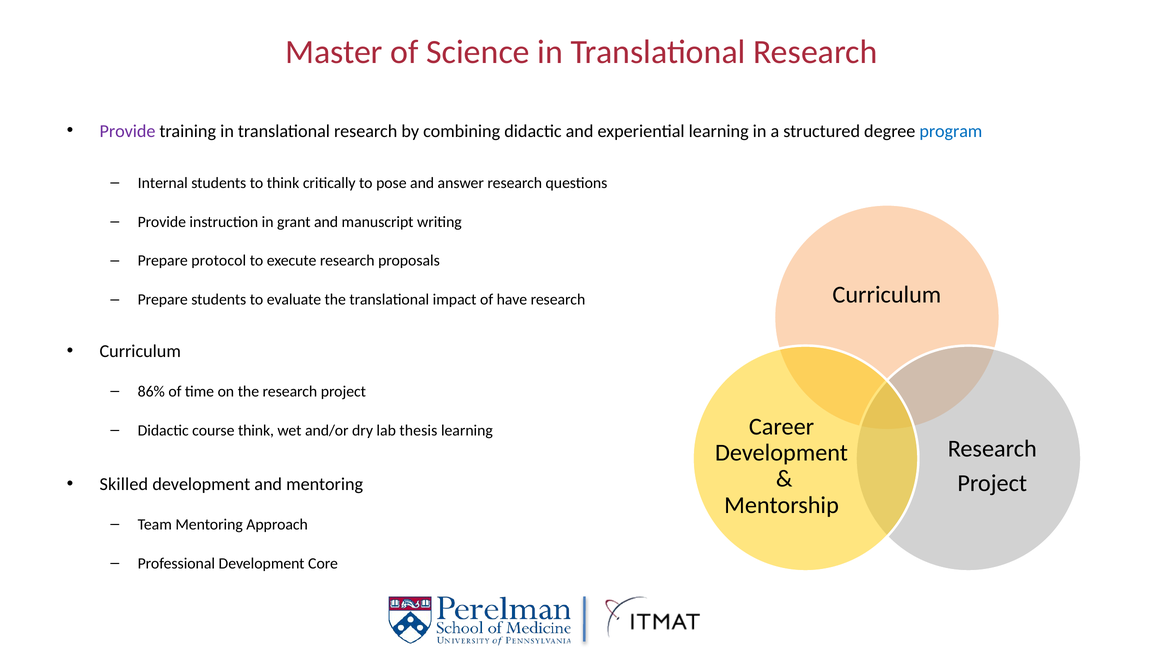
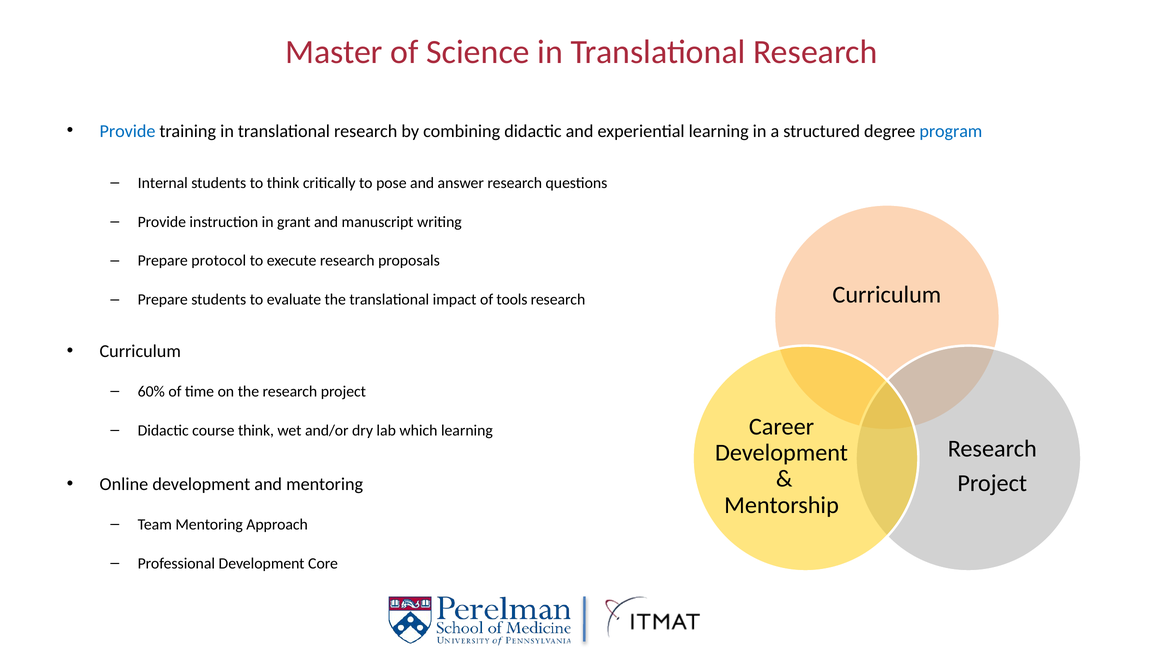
Provide colour: purple -> blue (128, 131)
have: have -> tools (512, 300)
86%: 86% -> 60% (151, 392)
thesis: thesis -> which (418, 431)
Skilled: Skilled -> Online (124, 485)
